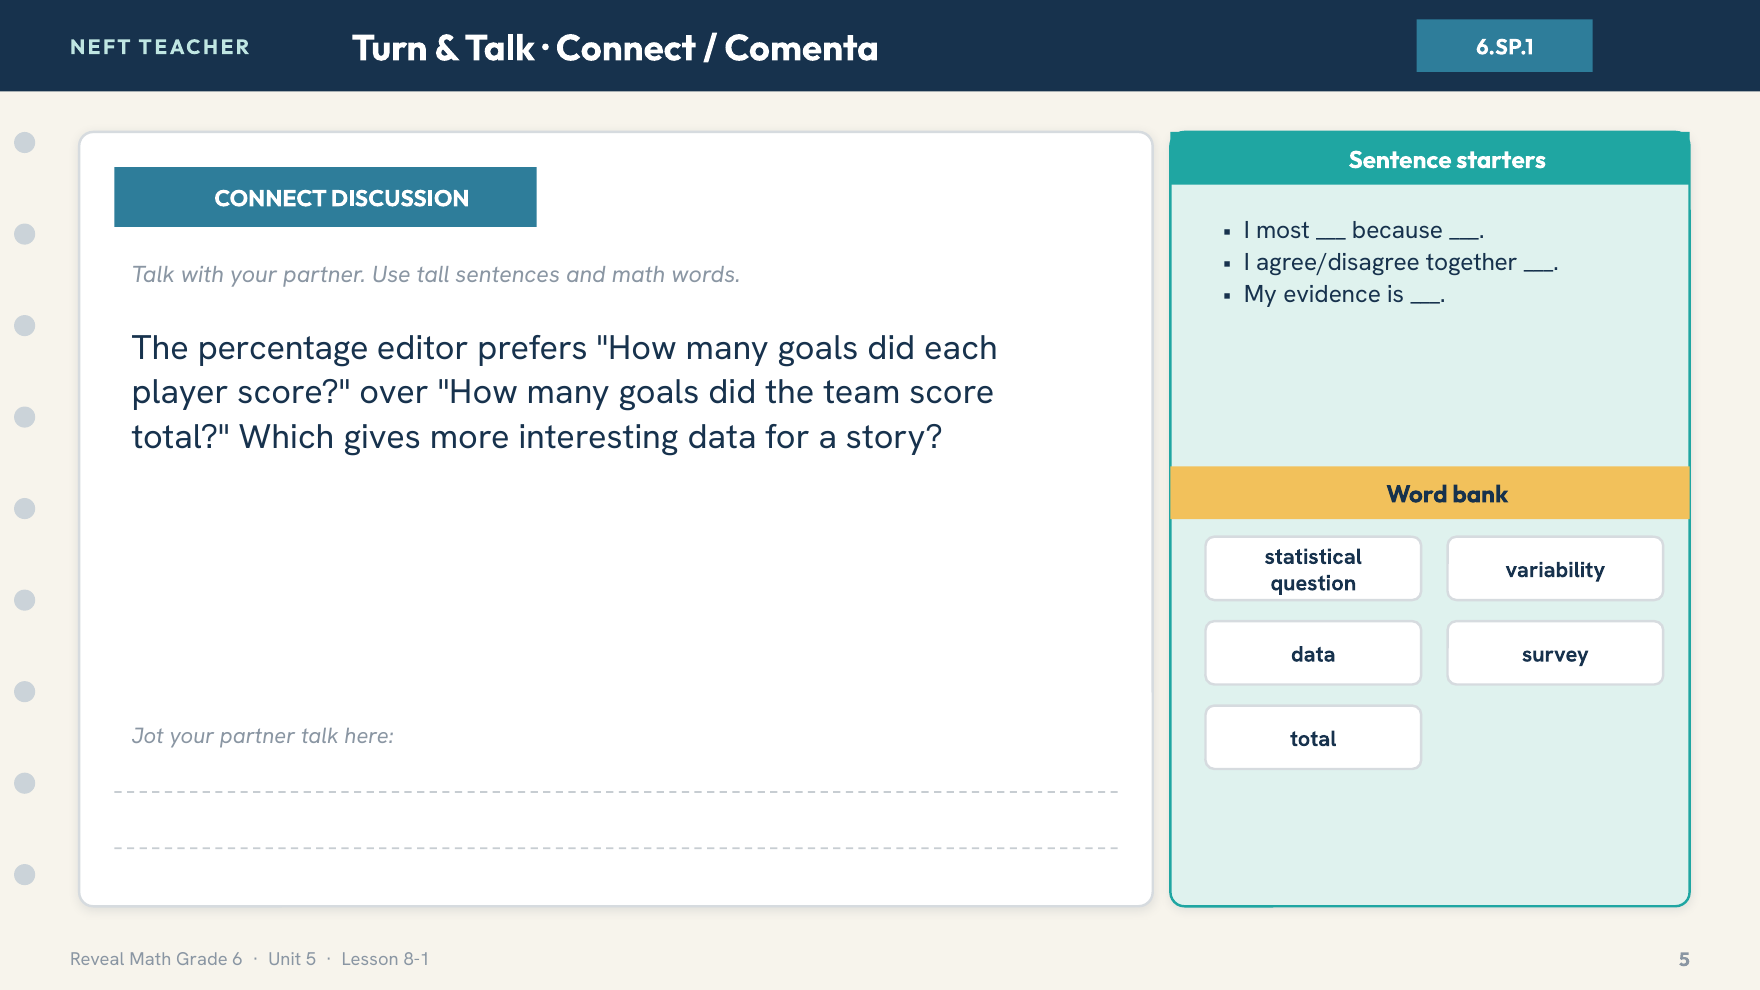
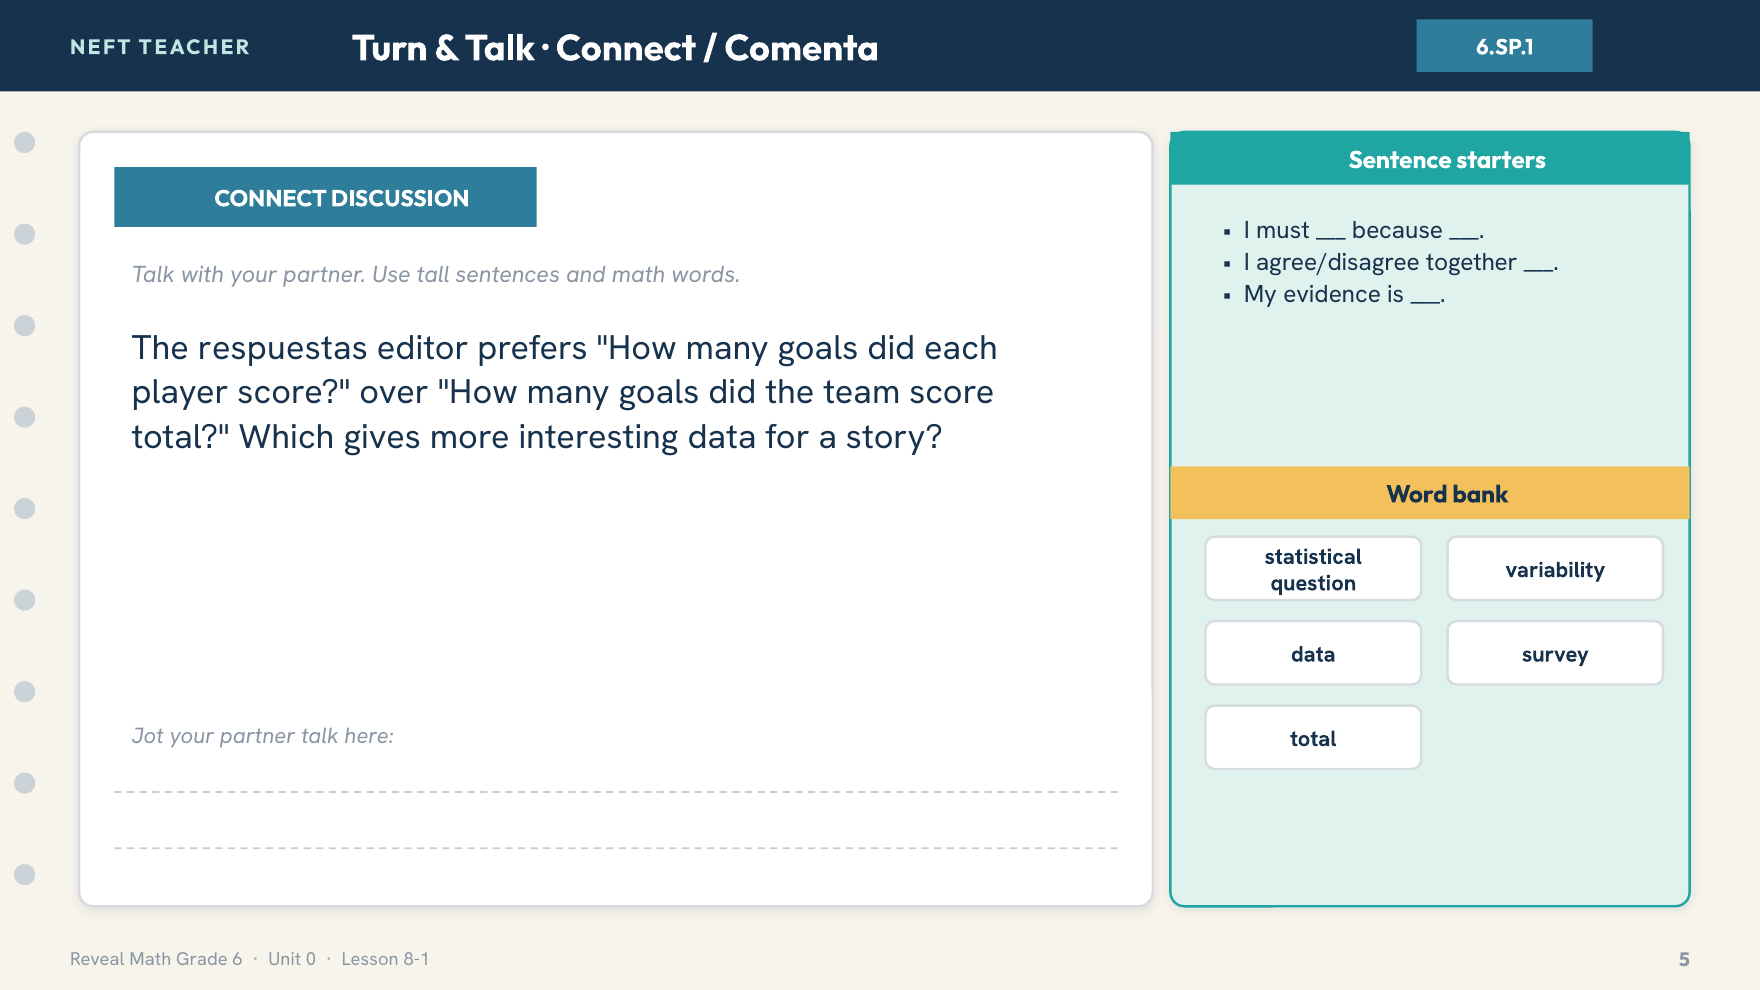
most: most -> must (1283, 230)
percentage: percentage -> respuestas (283, 348)
Unit 5: 5 -> 0 (311, 960)
